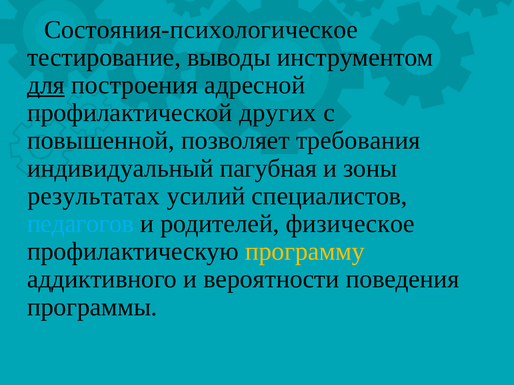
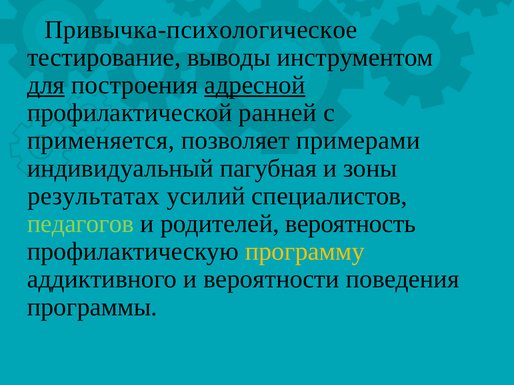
Состояния-психологическое: Состояния-психологическое -> Привычка-психологическое (201, 30)
адресной underline: none -> present (255, 85)
других: других -> ранней (278, 113)
повышенной: повышенной -> применяется (101, 141)
требования: требования -> примерами (358, 141)
педагогов colour: light blue -> light green (81, 224)
физическое: физическое -> вероятность (350, 224)
